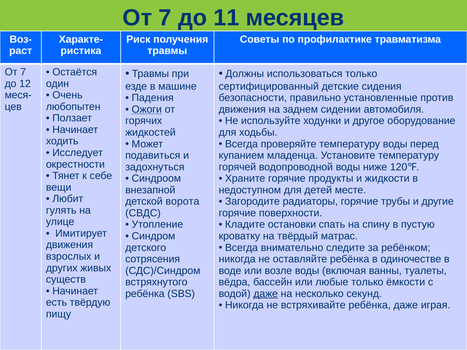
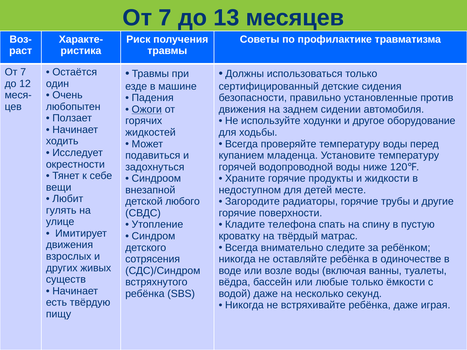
11: 11 -> 13 (227, 18)
ворота: ворота -> любого (183, 202)
остановки: остановки -> телефона (292, 225)
даже underline: present -> none (266, 294)
